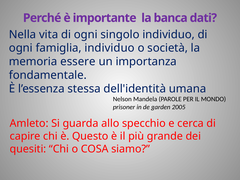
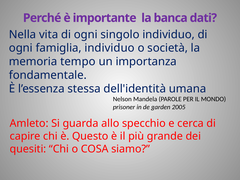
essere: essere -> tempo (78, 62)
